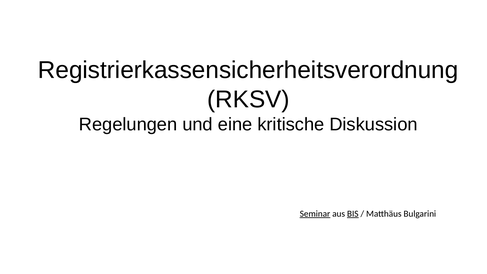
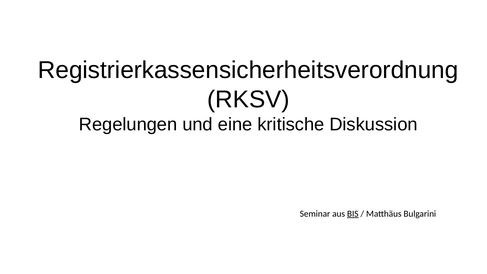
Seminar underline: present -> none (315, 214)
